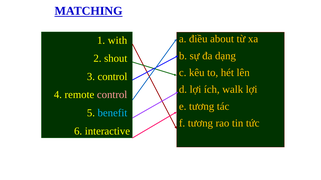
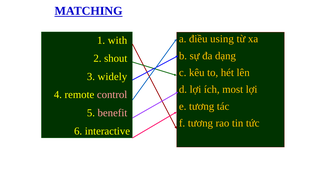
about: about -> using (222, 39)
3 control: control -> widely (112, 77)
walk: walk -> most (233, 90)
benefit colour: light blue -> pink (112, 113)
